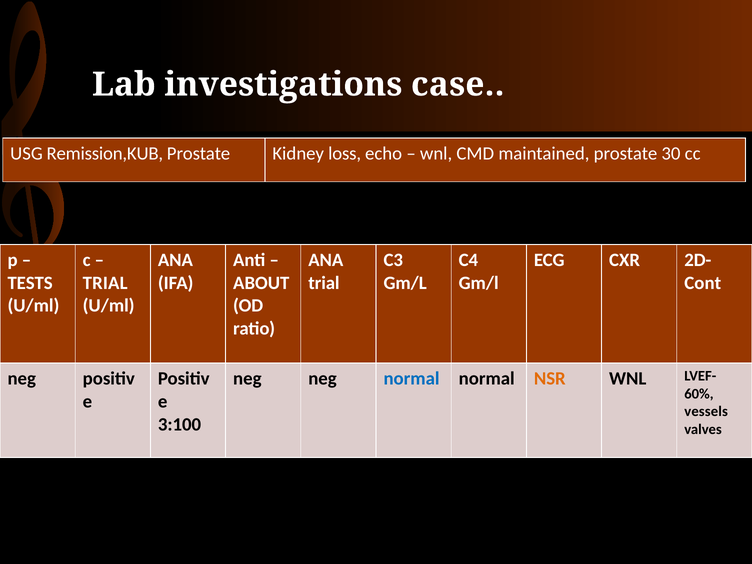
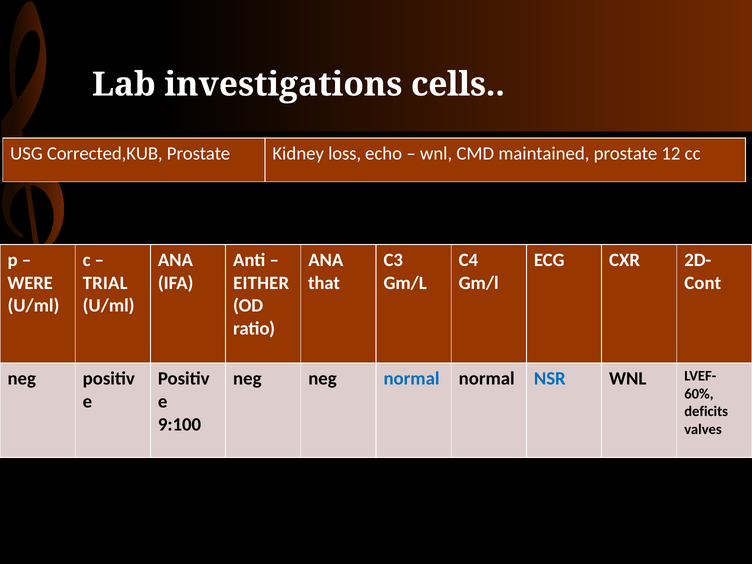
case: case -> cells (458, 84)
Remission,KUB: Remission,KUB -> Corrected,KUB (105, 153)
30: 30 -> 12 (671, 153)
TESTS: TESTS -> WERE (30, 283)
ABOUT: ABOUT -> EITHER (261, 283)
trial: trial -> that (324, 283)
NSR colour: orange -> blue (550, 379)
vessels: vessels -> deficits (706, 412)
3:100: 3:100 -> 9:100 (180, 424)
